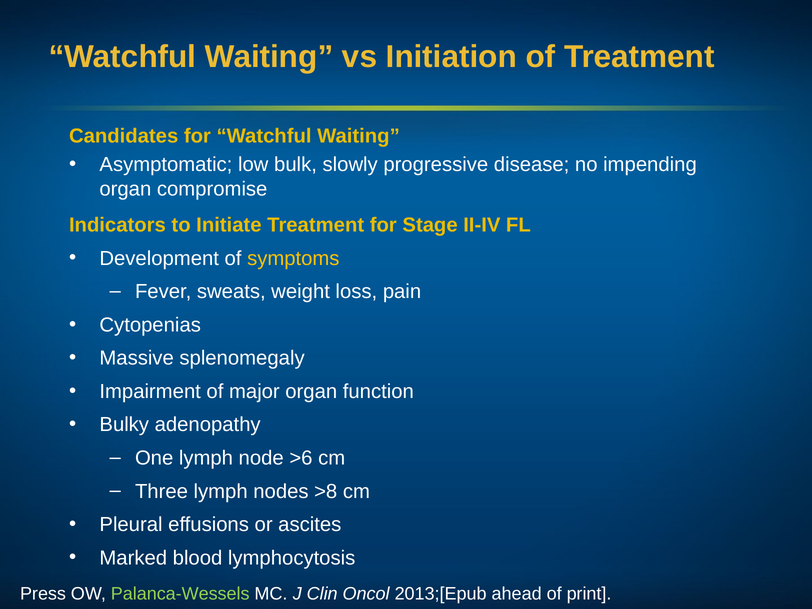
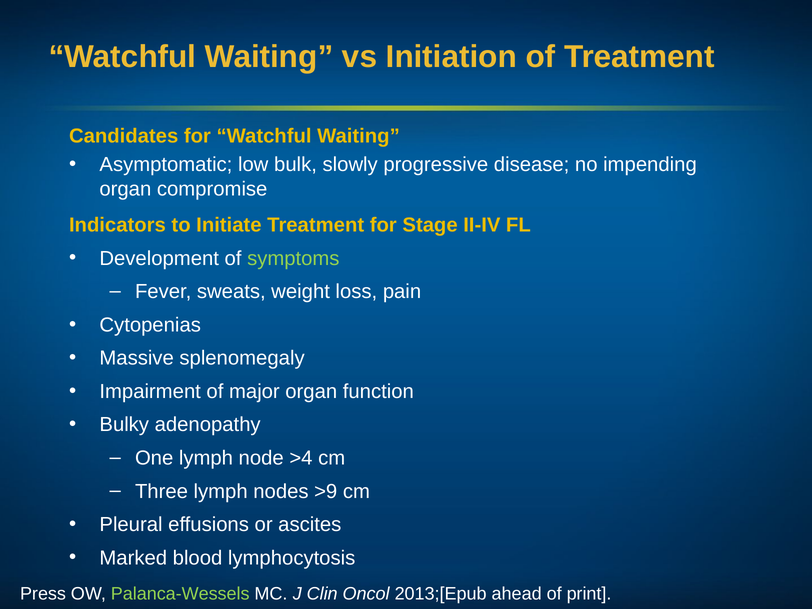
symptoms colour: yellow -> light green (293, 258)
>6: >6 -> >4 (301, 458)
>8: >8 -> >9 (326, 491)
